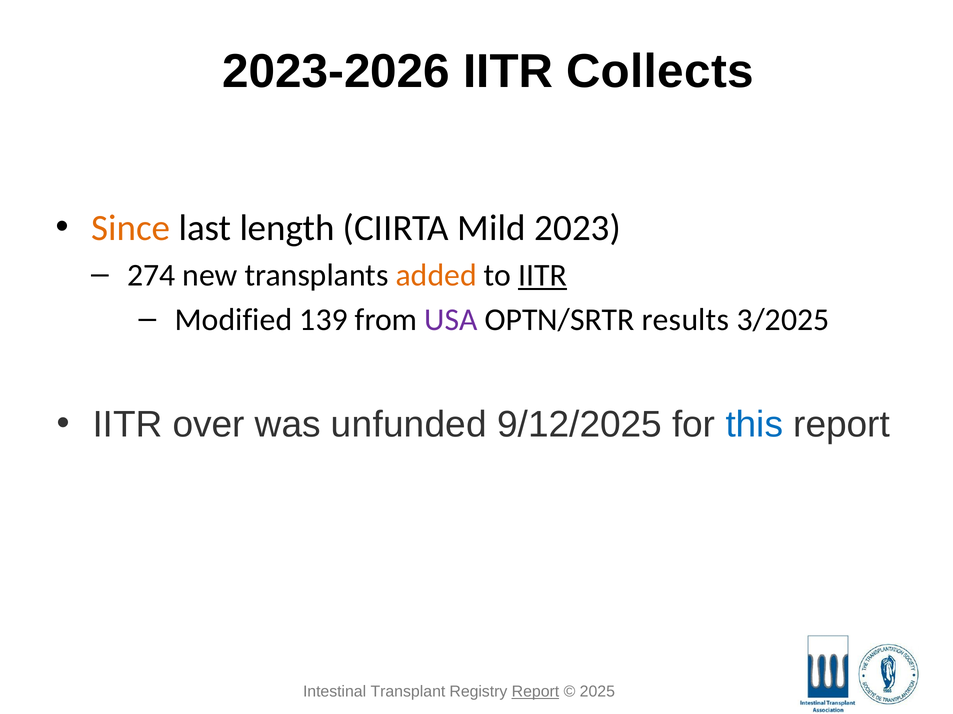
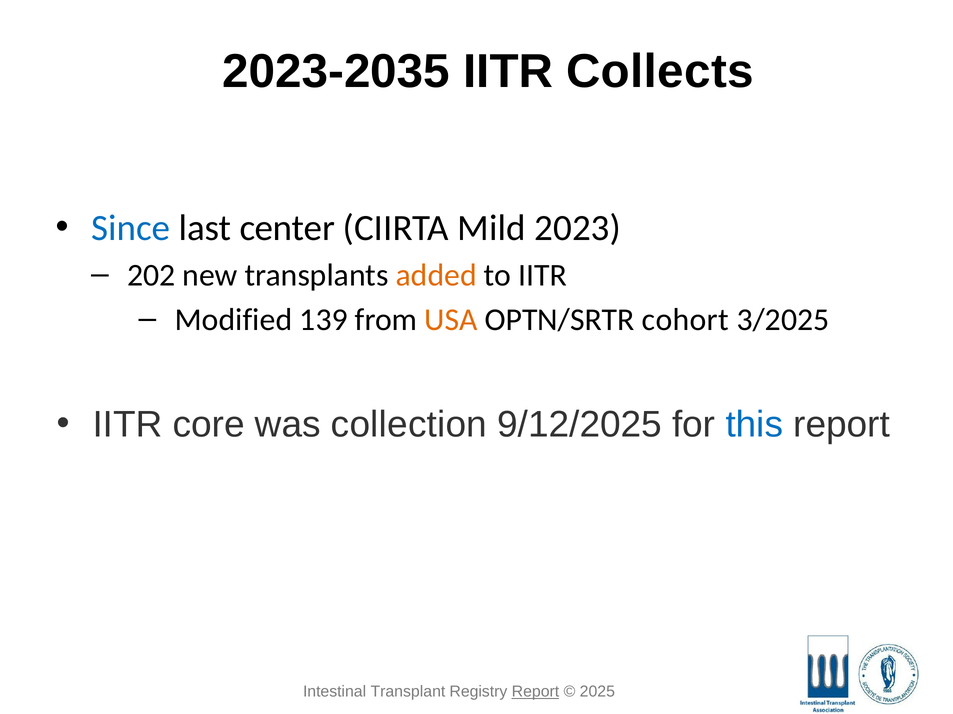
2023-2026: 2023-2026 -> 2023-2035 (336, 72)
Since colour: orange -> blue (131, 228)
length: length -> center (287, 228)
274: 274 -> 202 (151, 276)
IITR underline: present -> none (542, 276)
USA colour: purple -> orange (451, 320)
results: results -> cohort (685, 320)
over: over -> core (209, 425)
unfunded: unfunded -> collection (409, 425)
